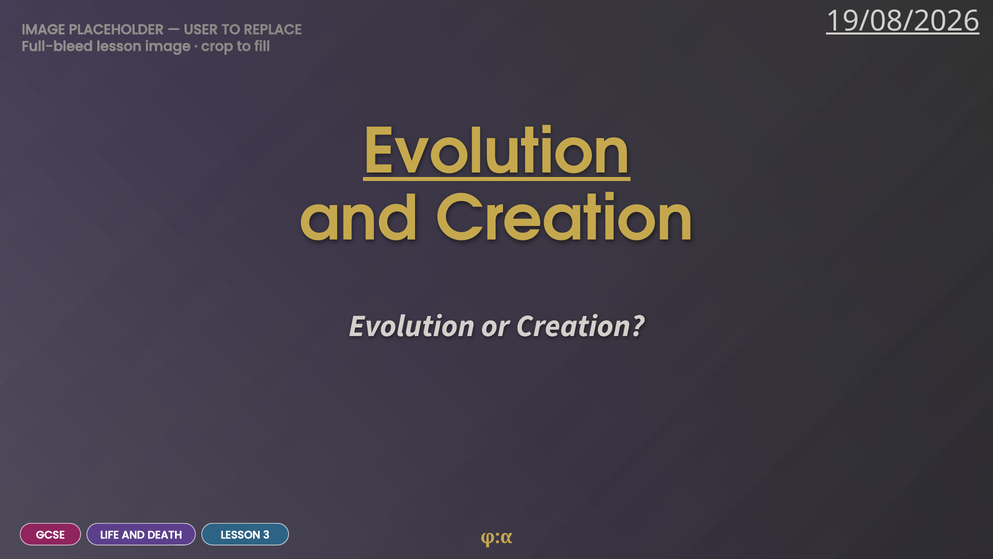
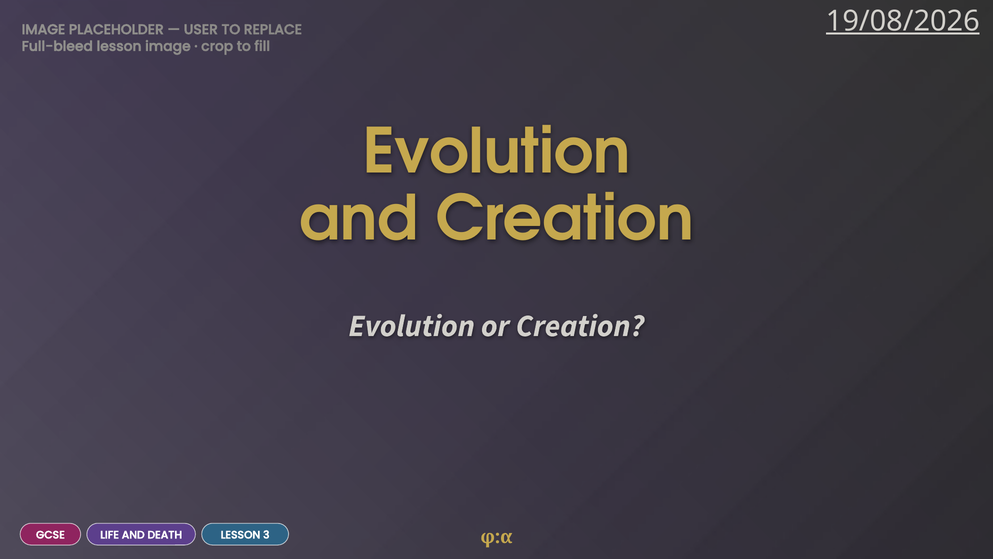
Evolution underline: present -> none (497, 152)
